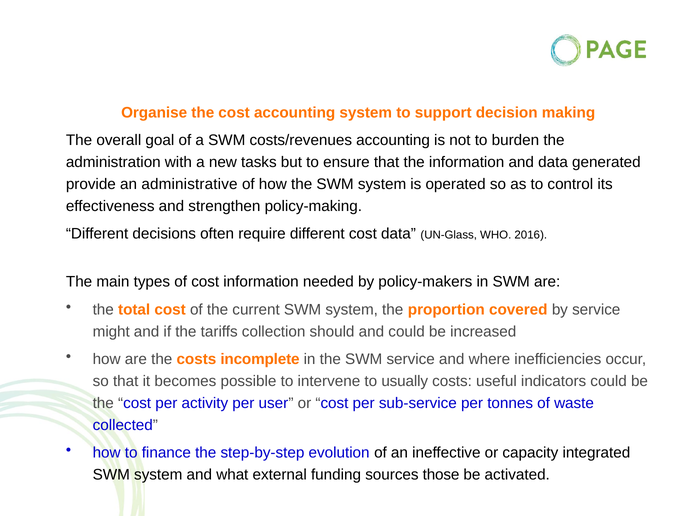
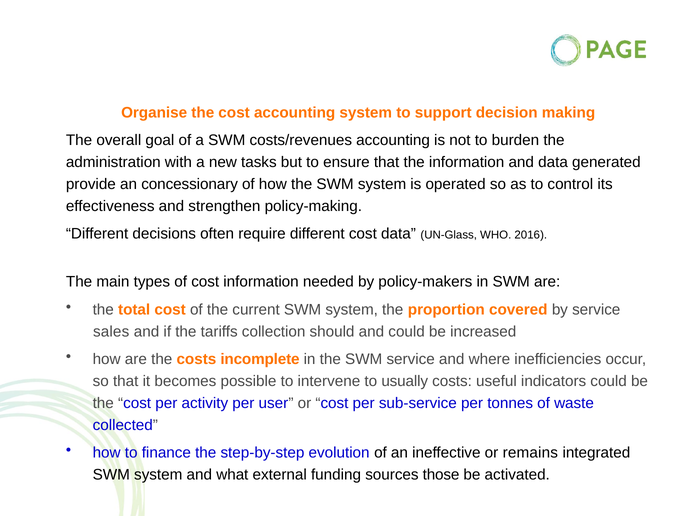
administrative: administrative -> concessionary (190, 184)
might: might -> sales (111, 331)
capacity: capacity -> remains (530, 453)
